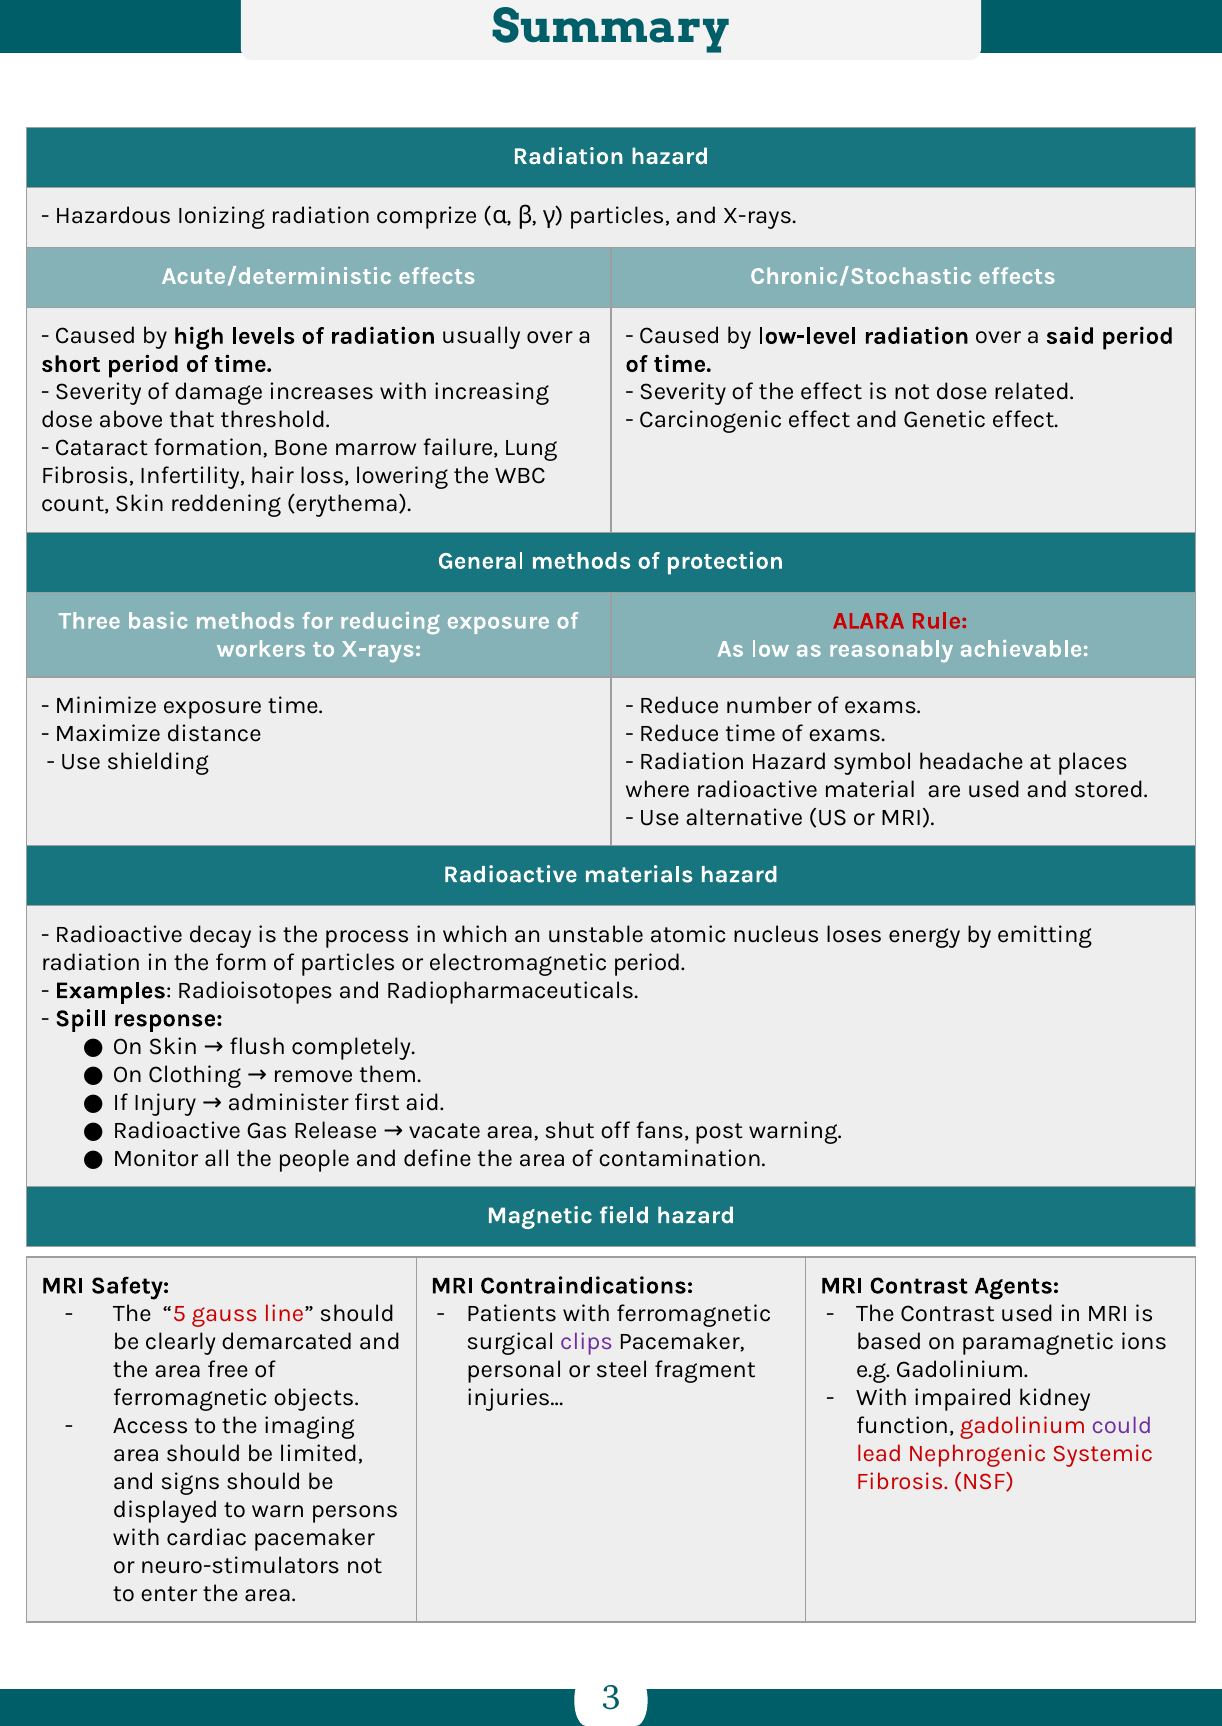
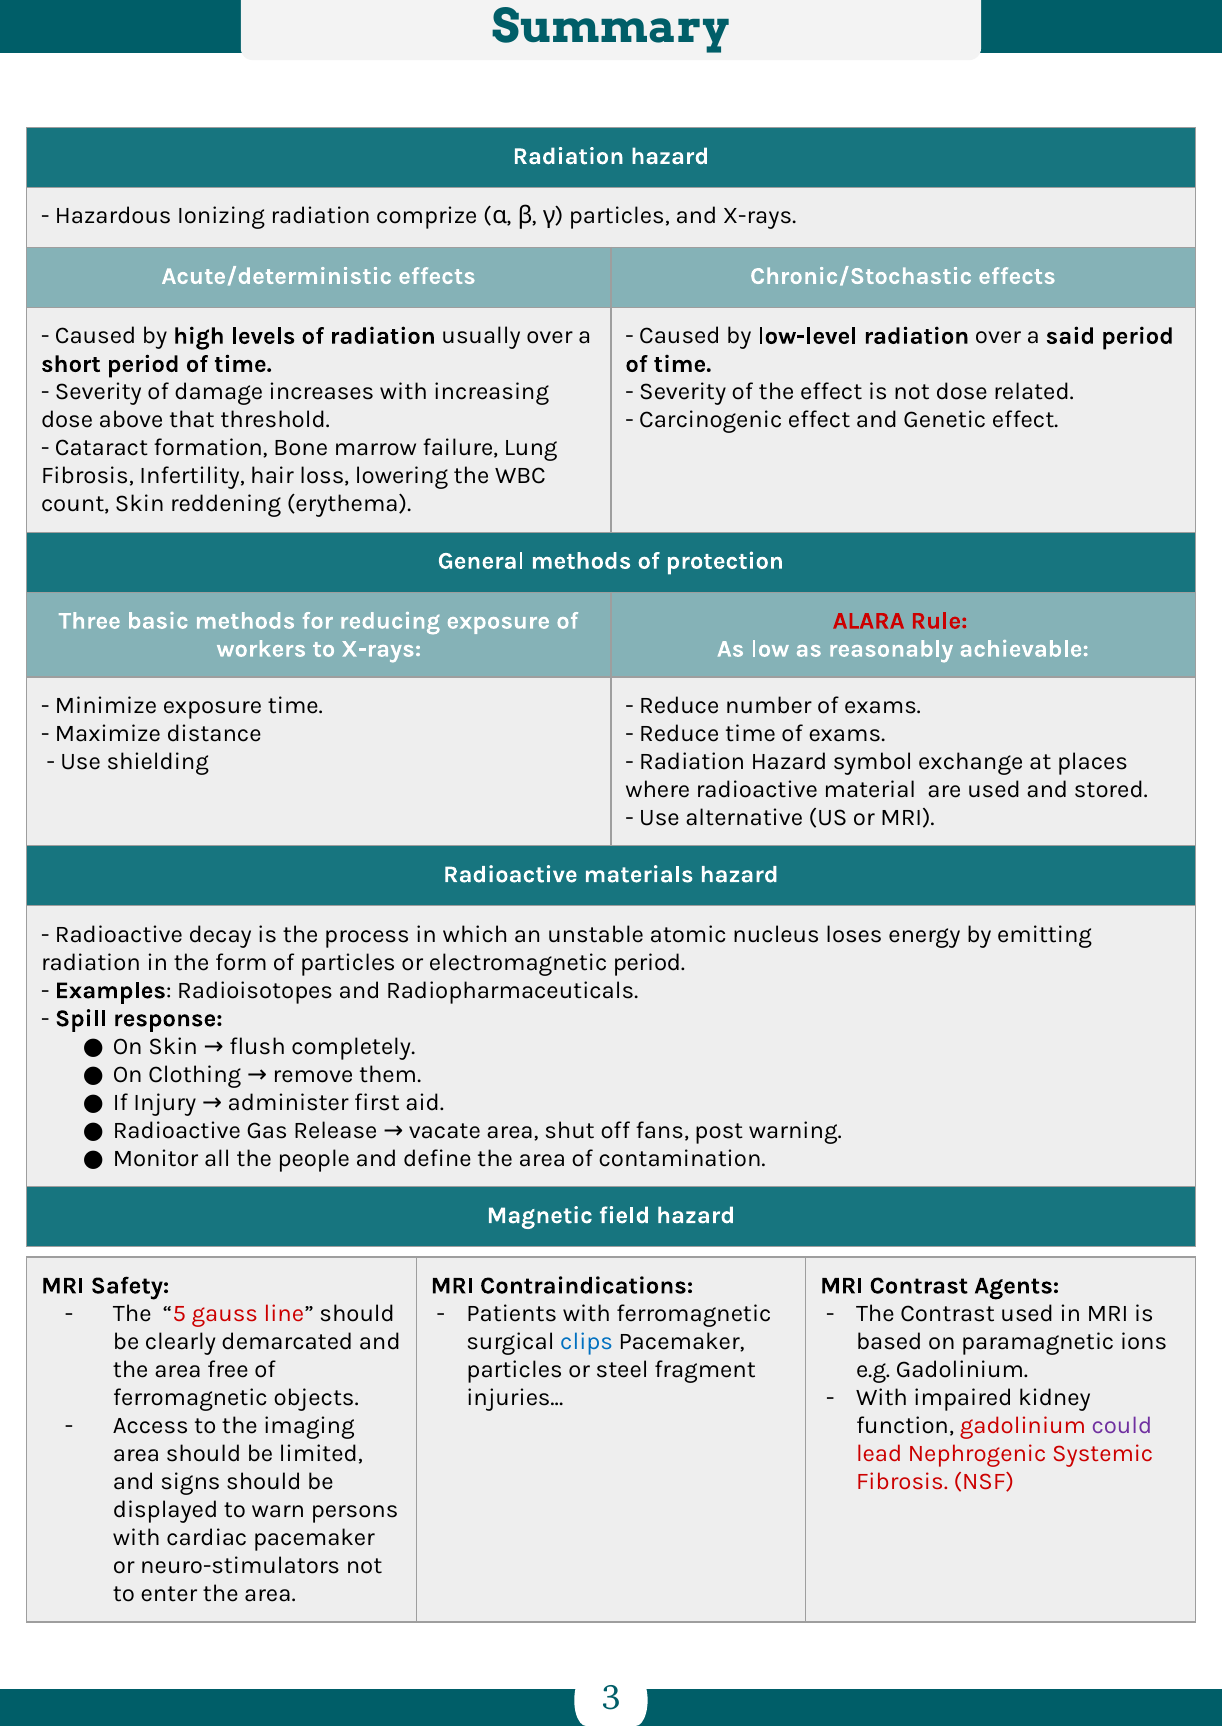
headache: headache -> exchange (971, 761)
clips colour: purple -> blue (587, 1341)
personal: personal -> particles (515, 1369)
